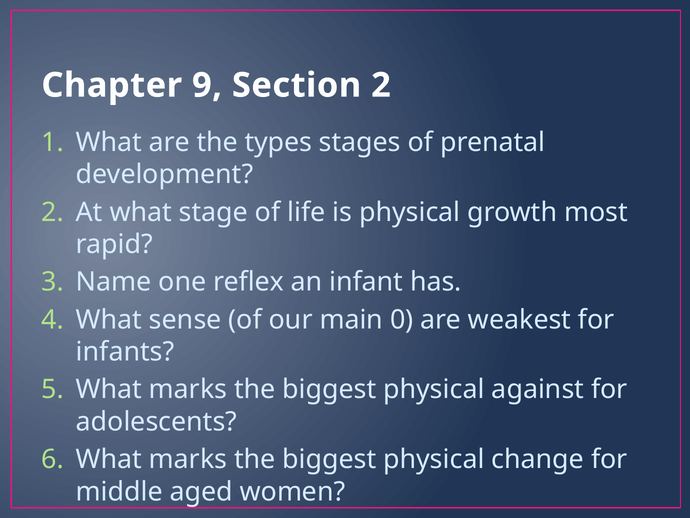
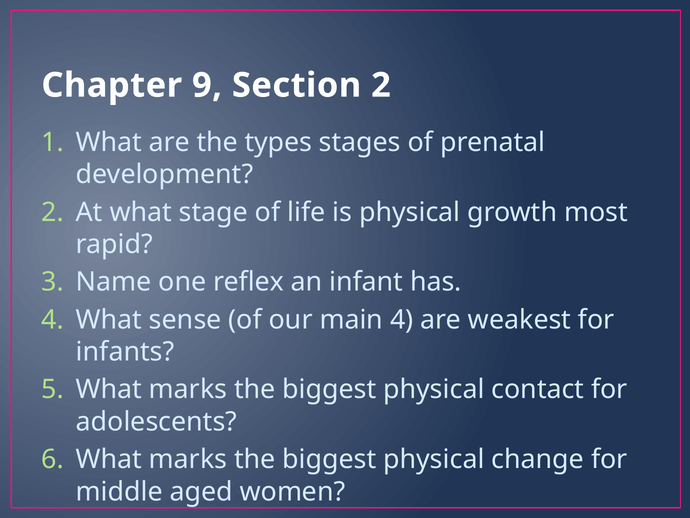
main 0: 0 -> 4 (402, 319)
against: against -> contact (538, 389)
